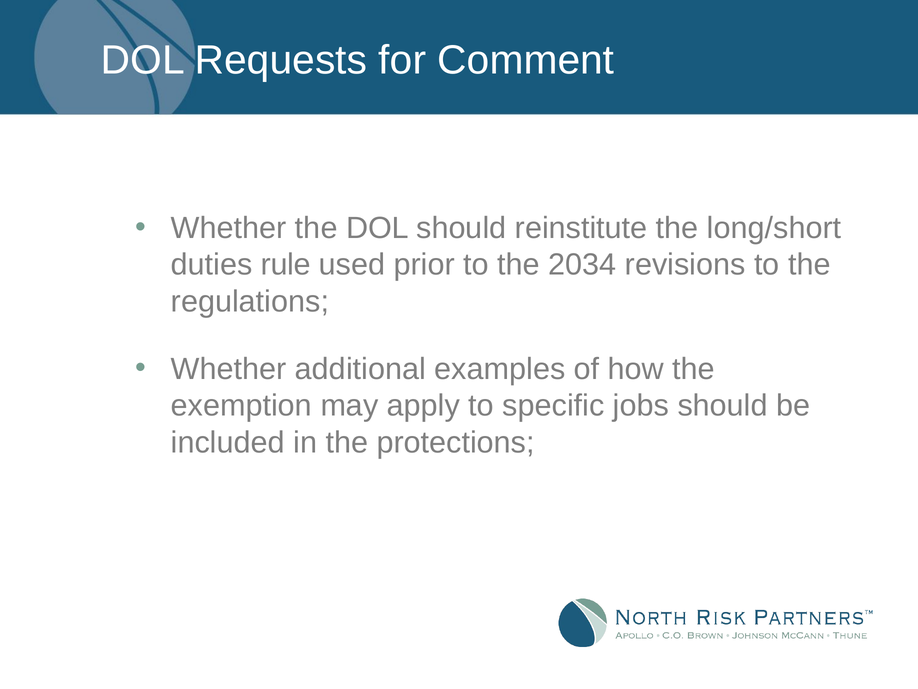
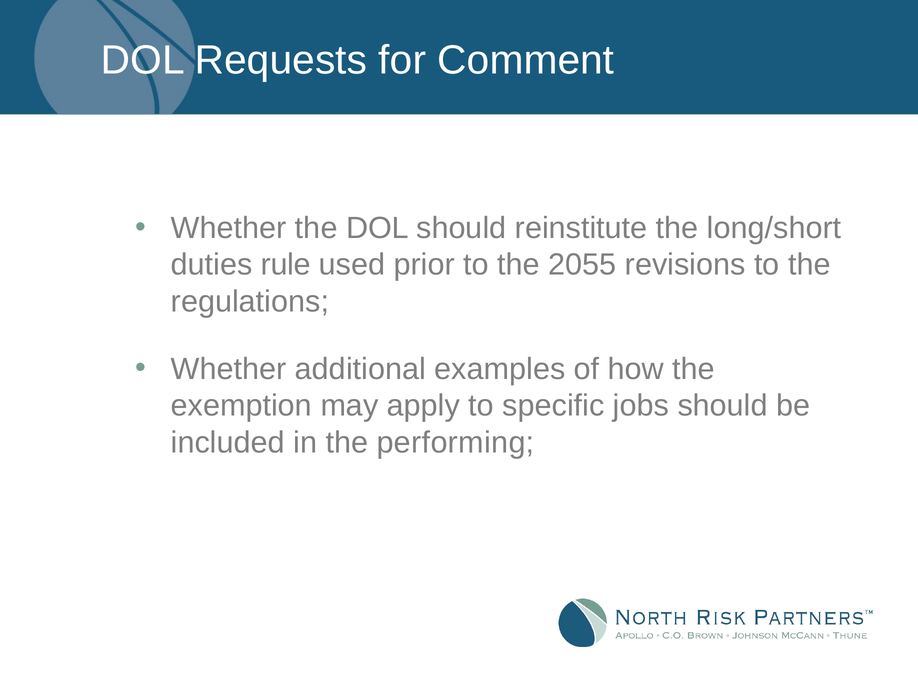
2034: 2034 -> 2055 (582, 265)
protections: protections -> performing (455, 442)
